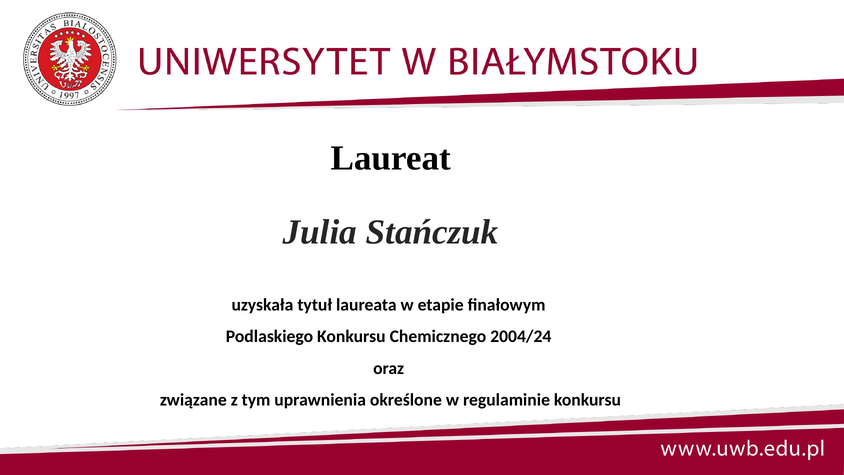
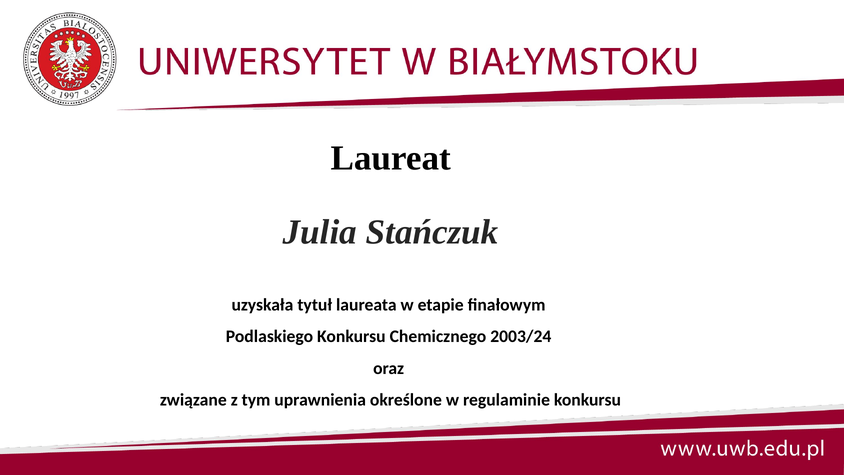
2004/24: 2004/24 -> 2003/24 (521, 337)
